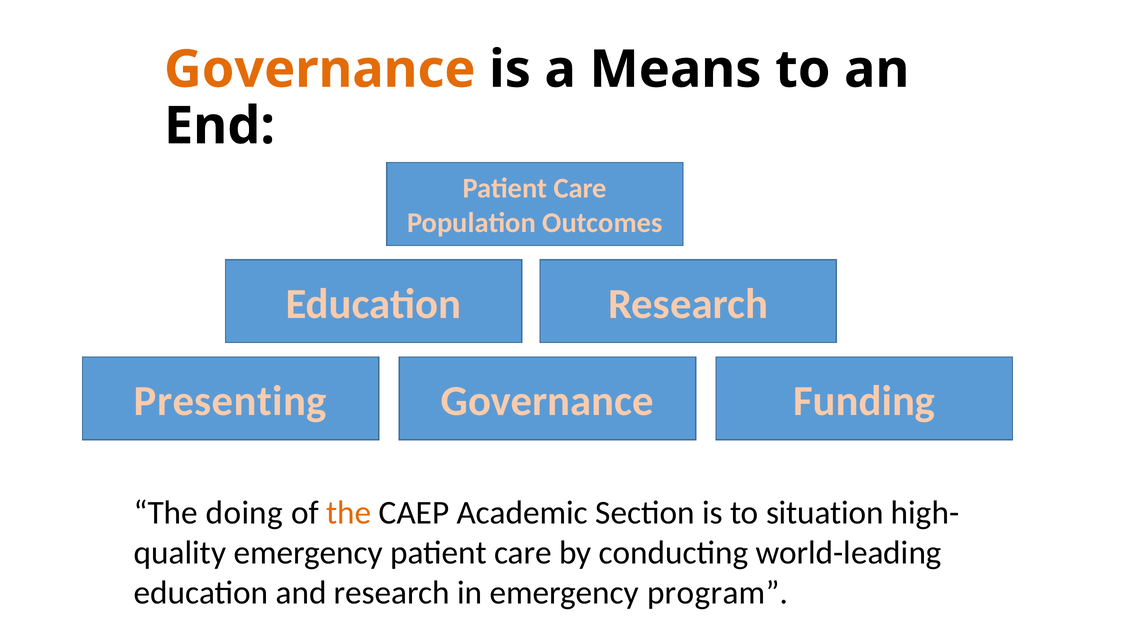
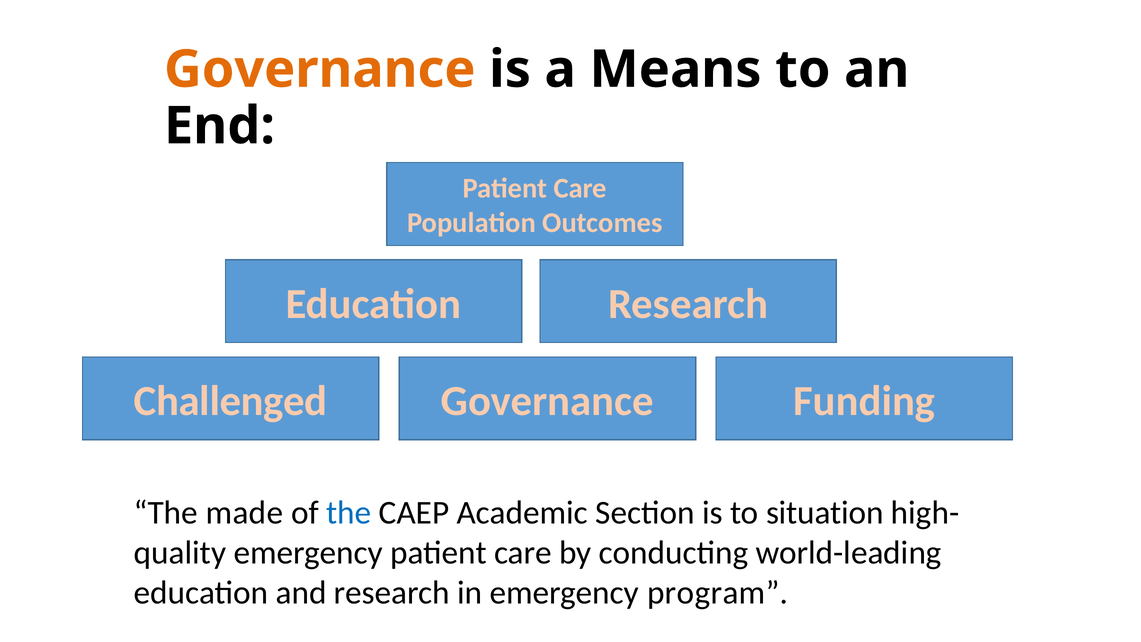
Presenting: Presenting -> Challenged (231, 401)
doing: doing -> made (244, 513)
the colour: orange -> blue (349, 513)
